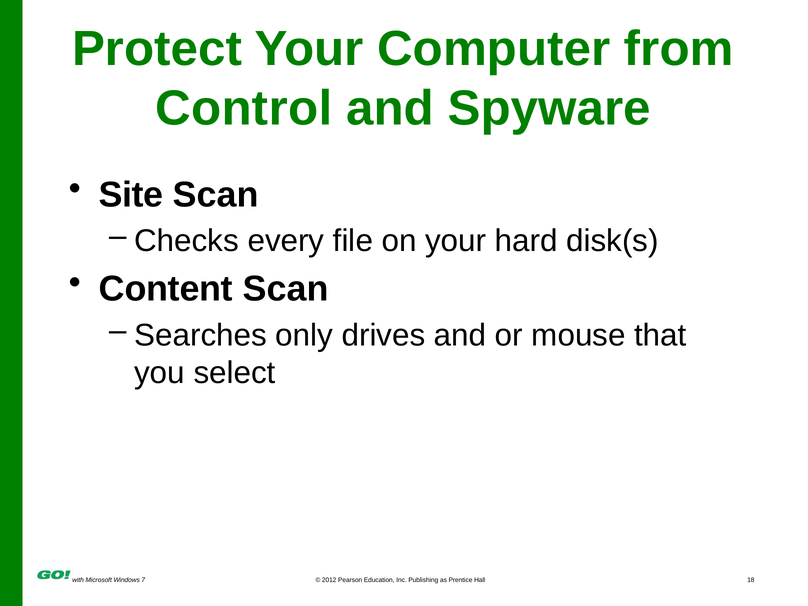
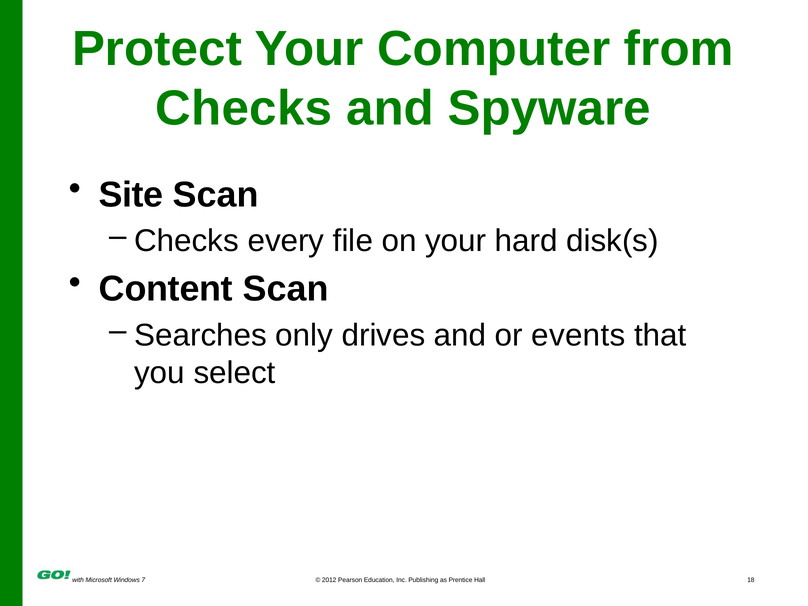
Control: Control -> Checks (244, 108)
mouse: mouse -> events (578, 335)
